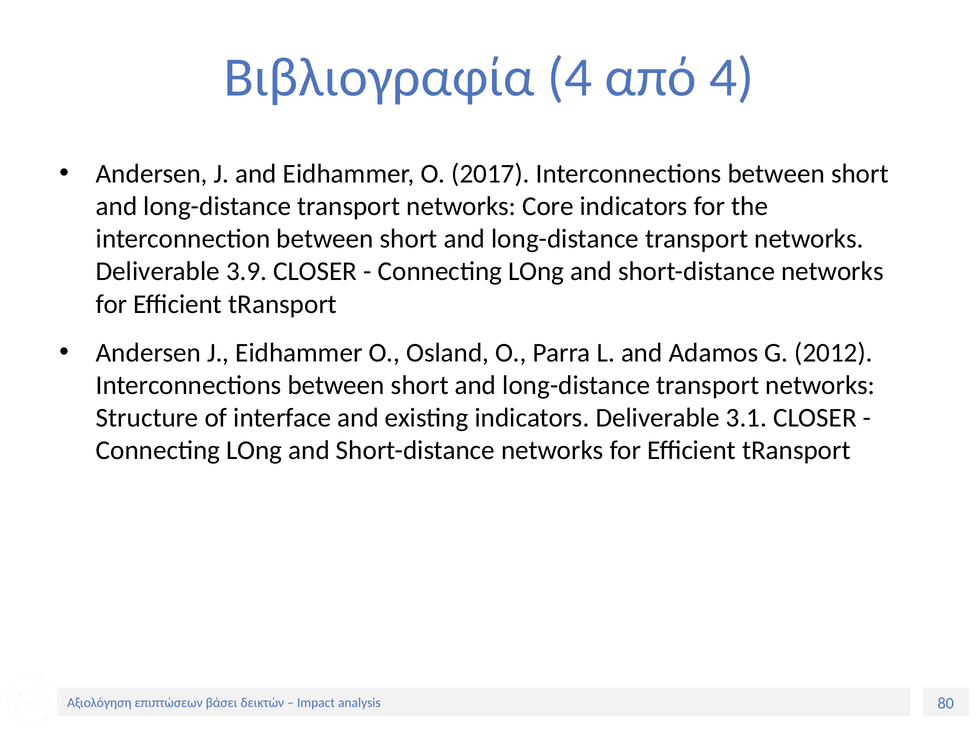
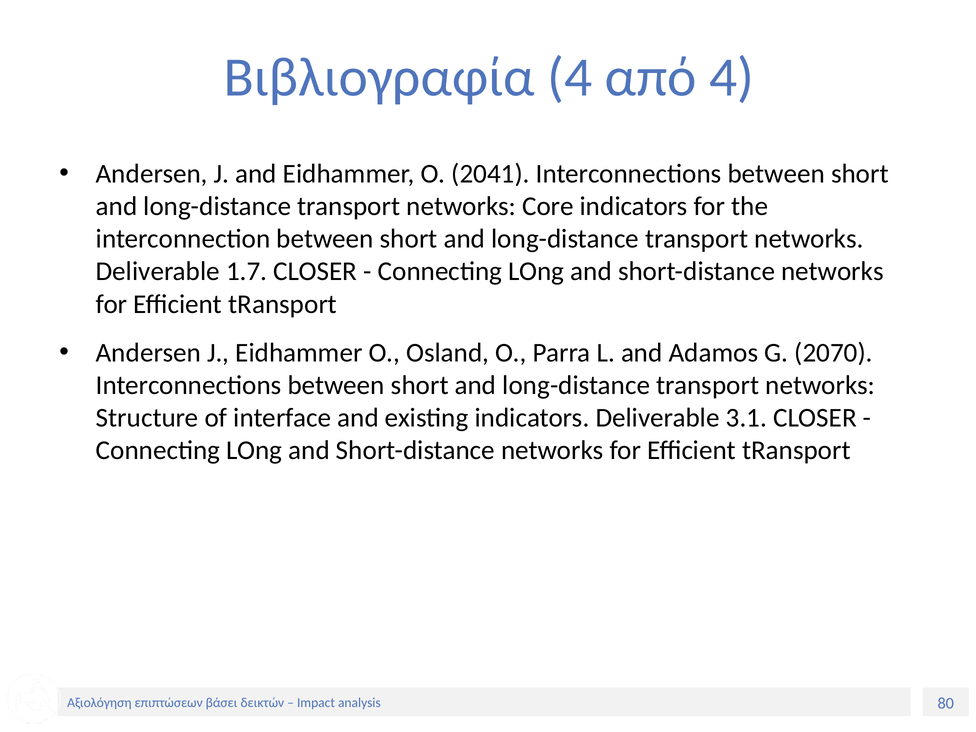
2017: 2017 -> 2041 (491, 174)
3.9: 3.9 -> 1.7 (247, 272)
2012: 2012 -> 2070 (834, 353)
